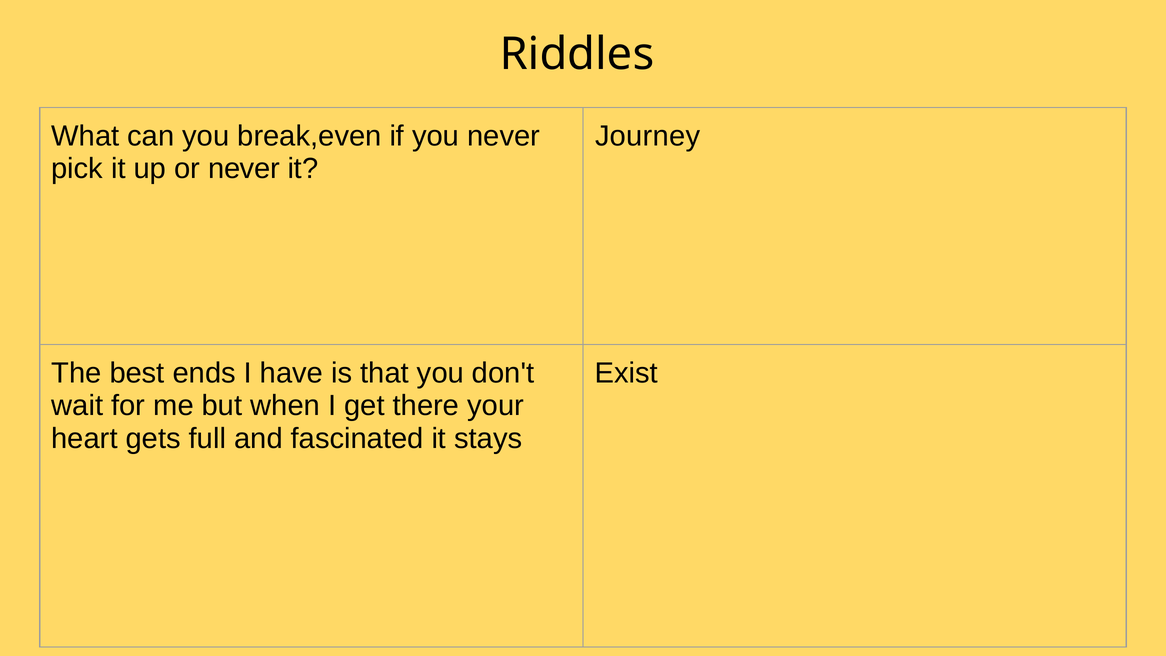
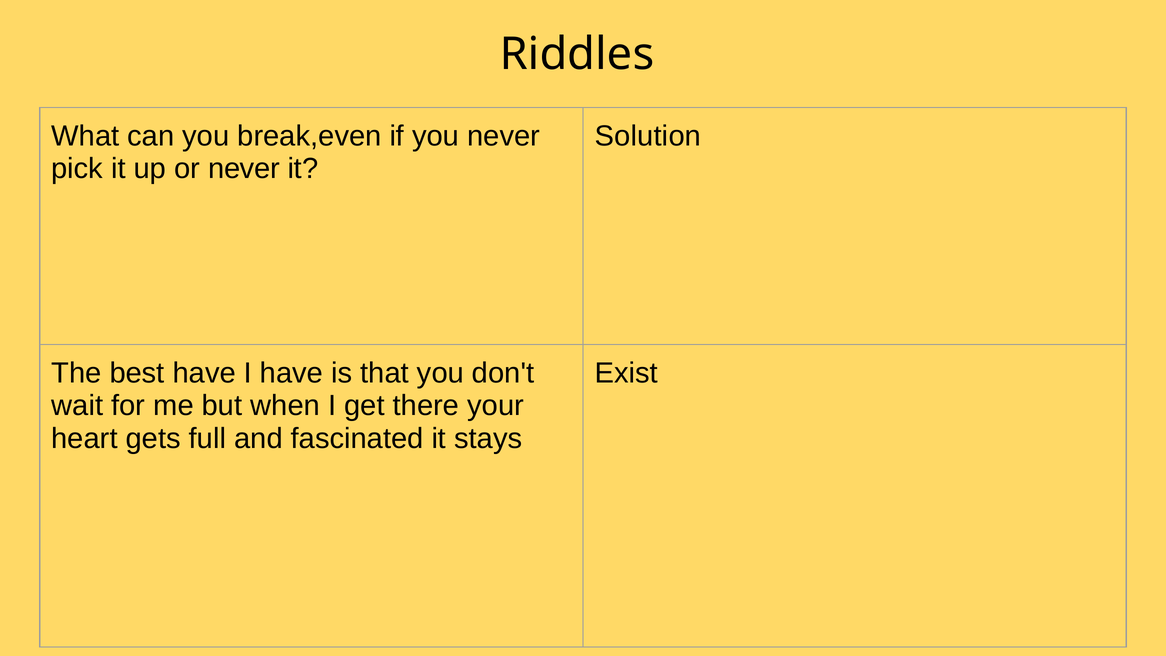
Journey: Journey -> Solution (648, 136)
best ends: ends -> have (204, 373)
